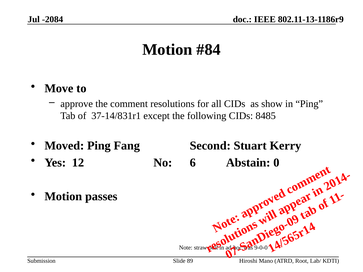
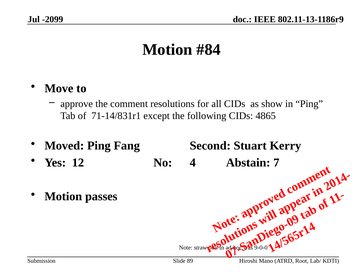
-2084: -2084 -> -2099 (53, 19)
37-14/831r1: 37-14/831r1 -> 71-14/831r1 (116, 116)
8485: 8485 -> 4865 (266, 116)
No 6: 6 -> 4 (193, 163)
Abstain 0: 0 -> 7 (276, 163)
